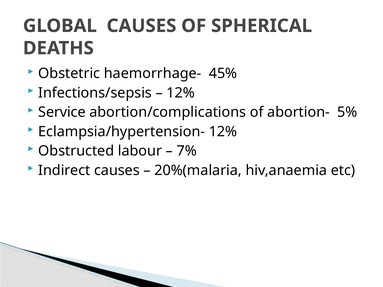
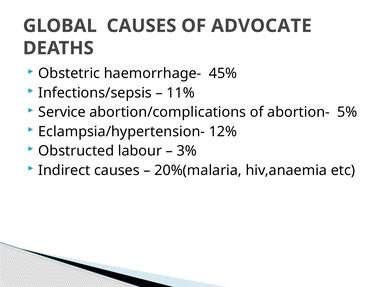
SPHERICAL: SPHERICAL -> ADVOCATE (261, 26)
12%: 12% -> 11% (181, 93)
7%: 7% -> 3% (187, 151)
